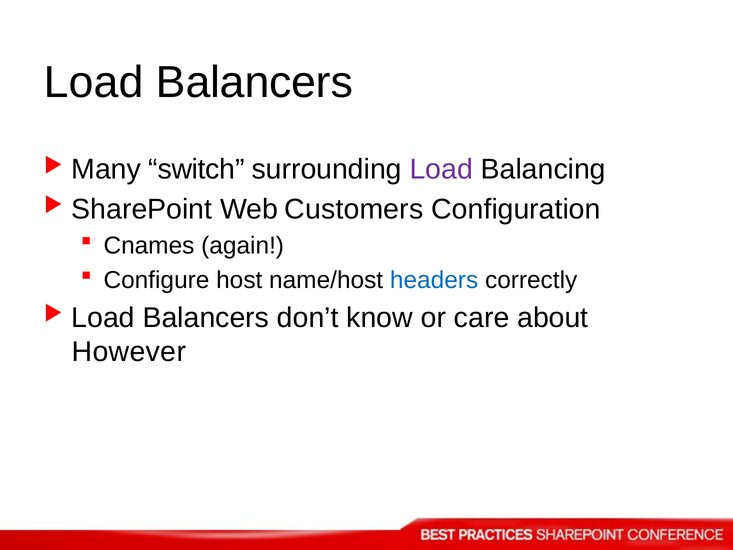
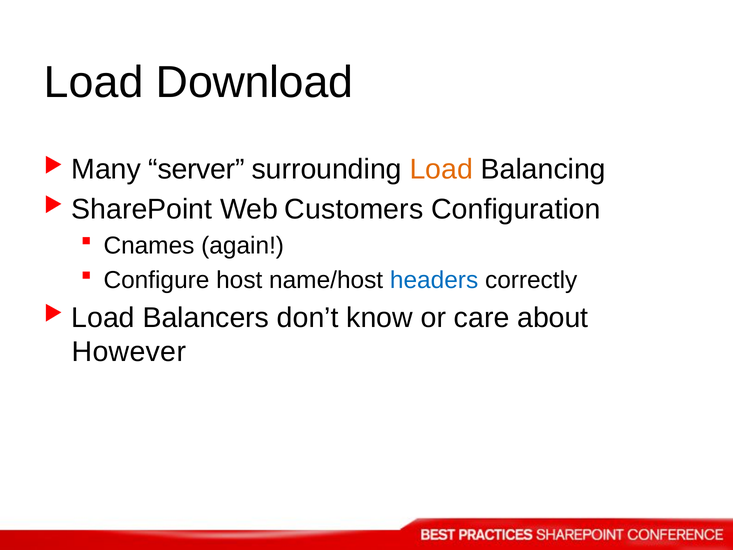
Balancers: Balancers -> Download (255, 83)
switch: switch -> server (196, 169)
Load colour: purple -> orange (441, 169)
